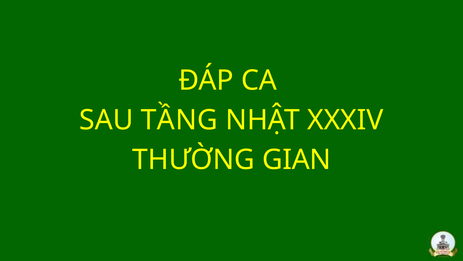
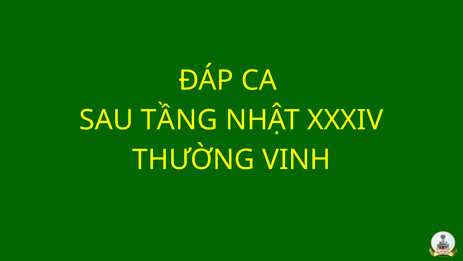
GIAN: GIAN -> VINH (297, 160)
